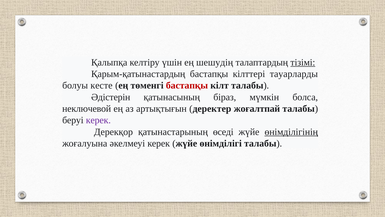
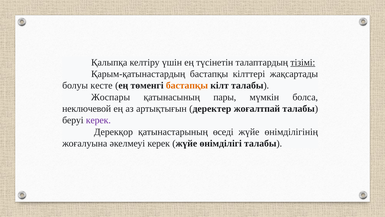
шешудің: шешудің -> түсінетін (215, 62)
тауарларды: тауарларды -> жақсартады (294, 74)
бастапқы colour: red -> orange (187, 85)
Әдістерін: Әдістерін -> Жоспары (111, 97)
біраз: біраз -> пары (225, 97)
өнімділігінің underline: present -> none (291, 132)
